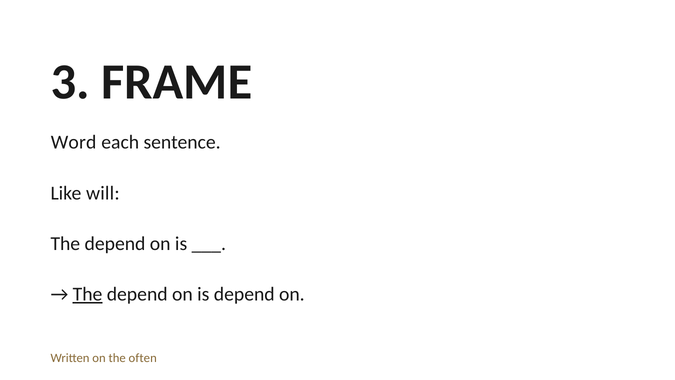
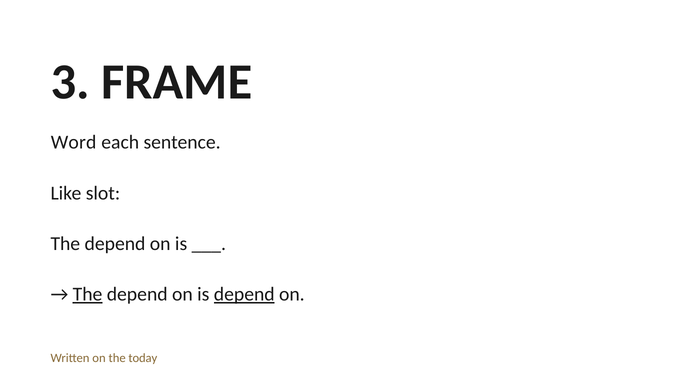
will: will -> slot (103, 193)
depend underline: none -> present (244, 294)
often: often -> today (143, 358)
